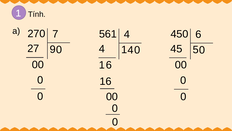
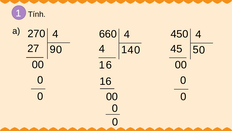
561: 561 -> 660 (108, 34)
270 7: 7 -> 4 (55, 34)
450 6: 6 -> 4 (198, 34)
